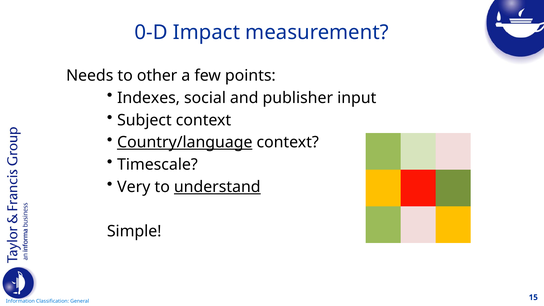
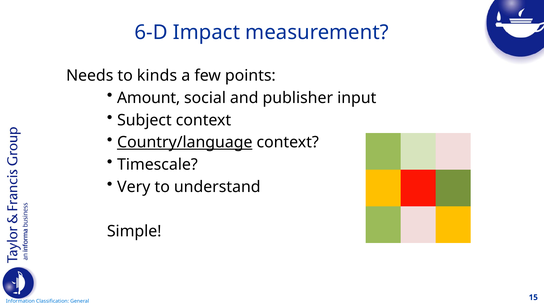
0-D: 0-D -> 6-D (151, 32)
other: other -> kinds (157, 76)
Indexes: Indexes -> Amount (149, 98)
understand underline: present -> none (217, 187)
